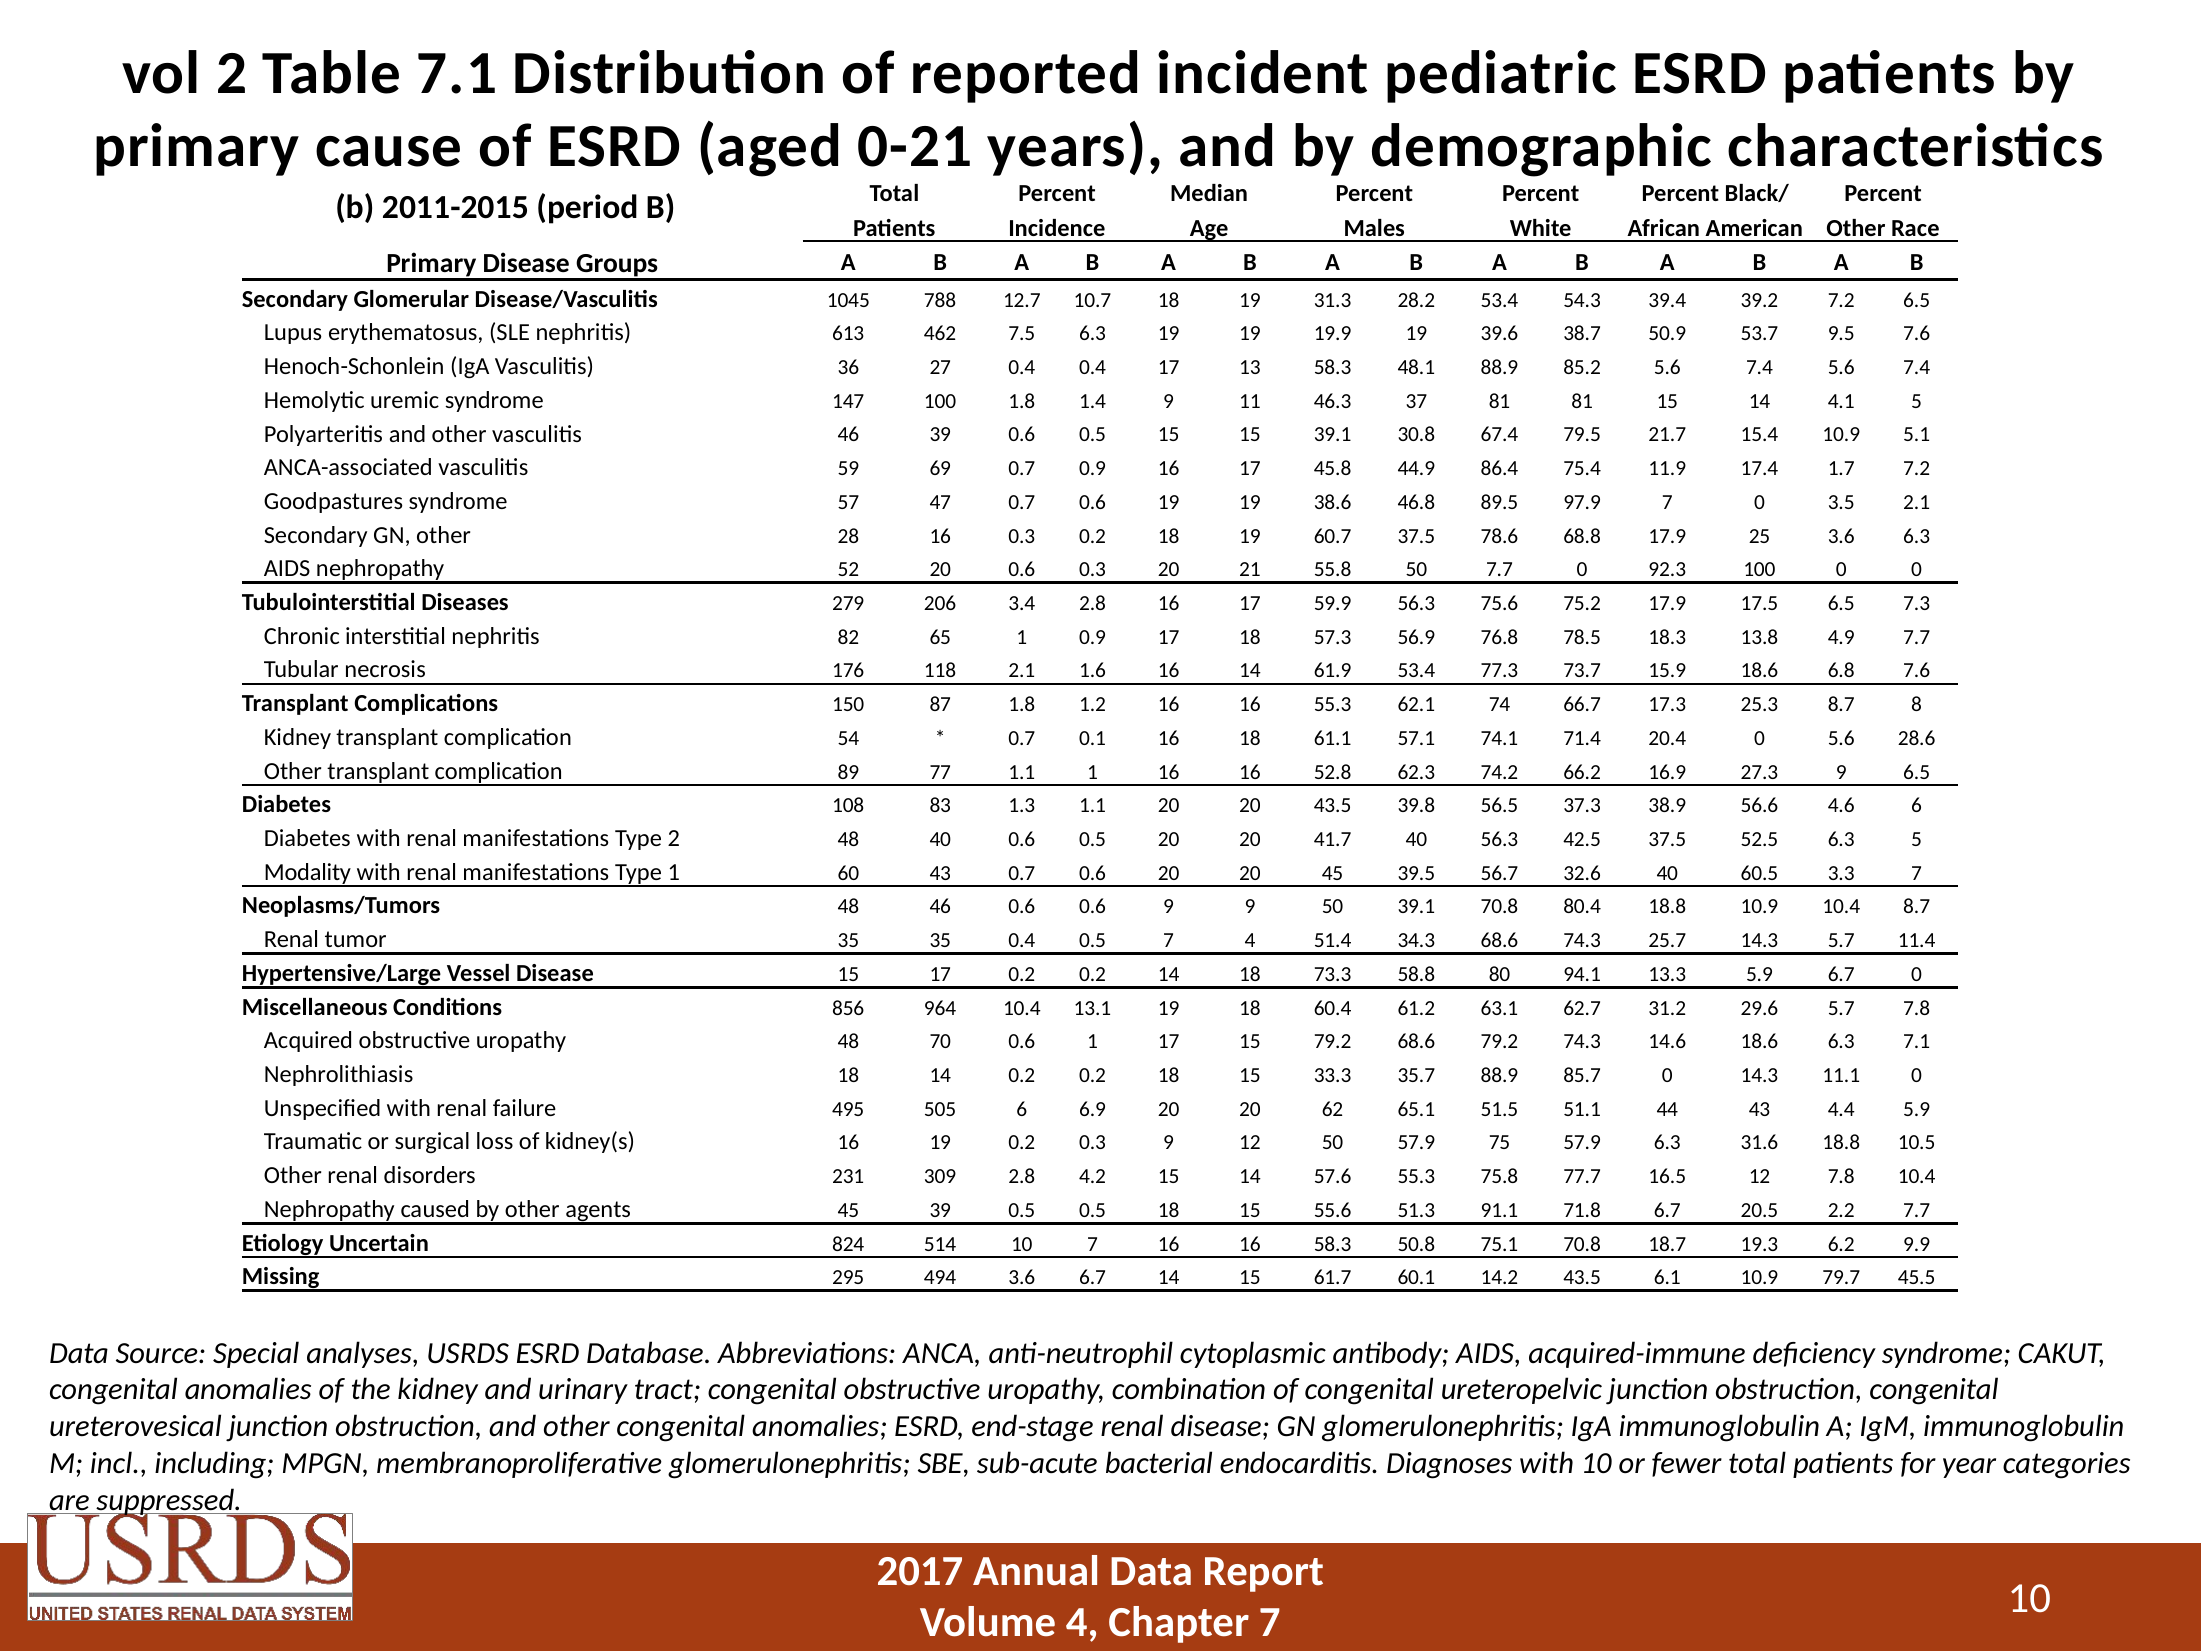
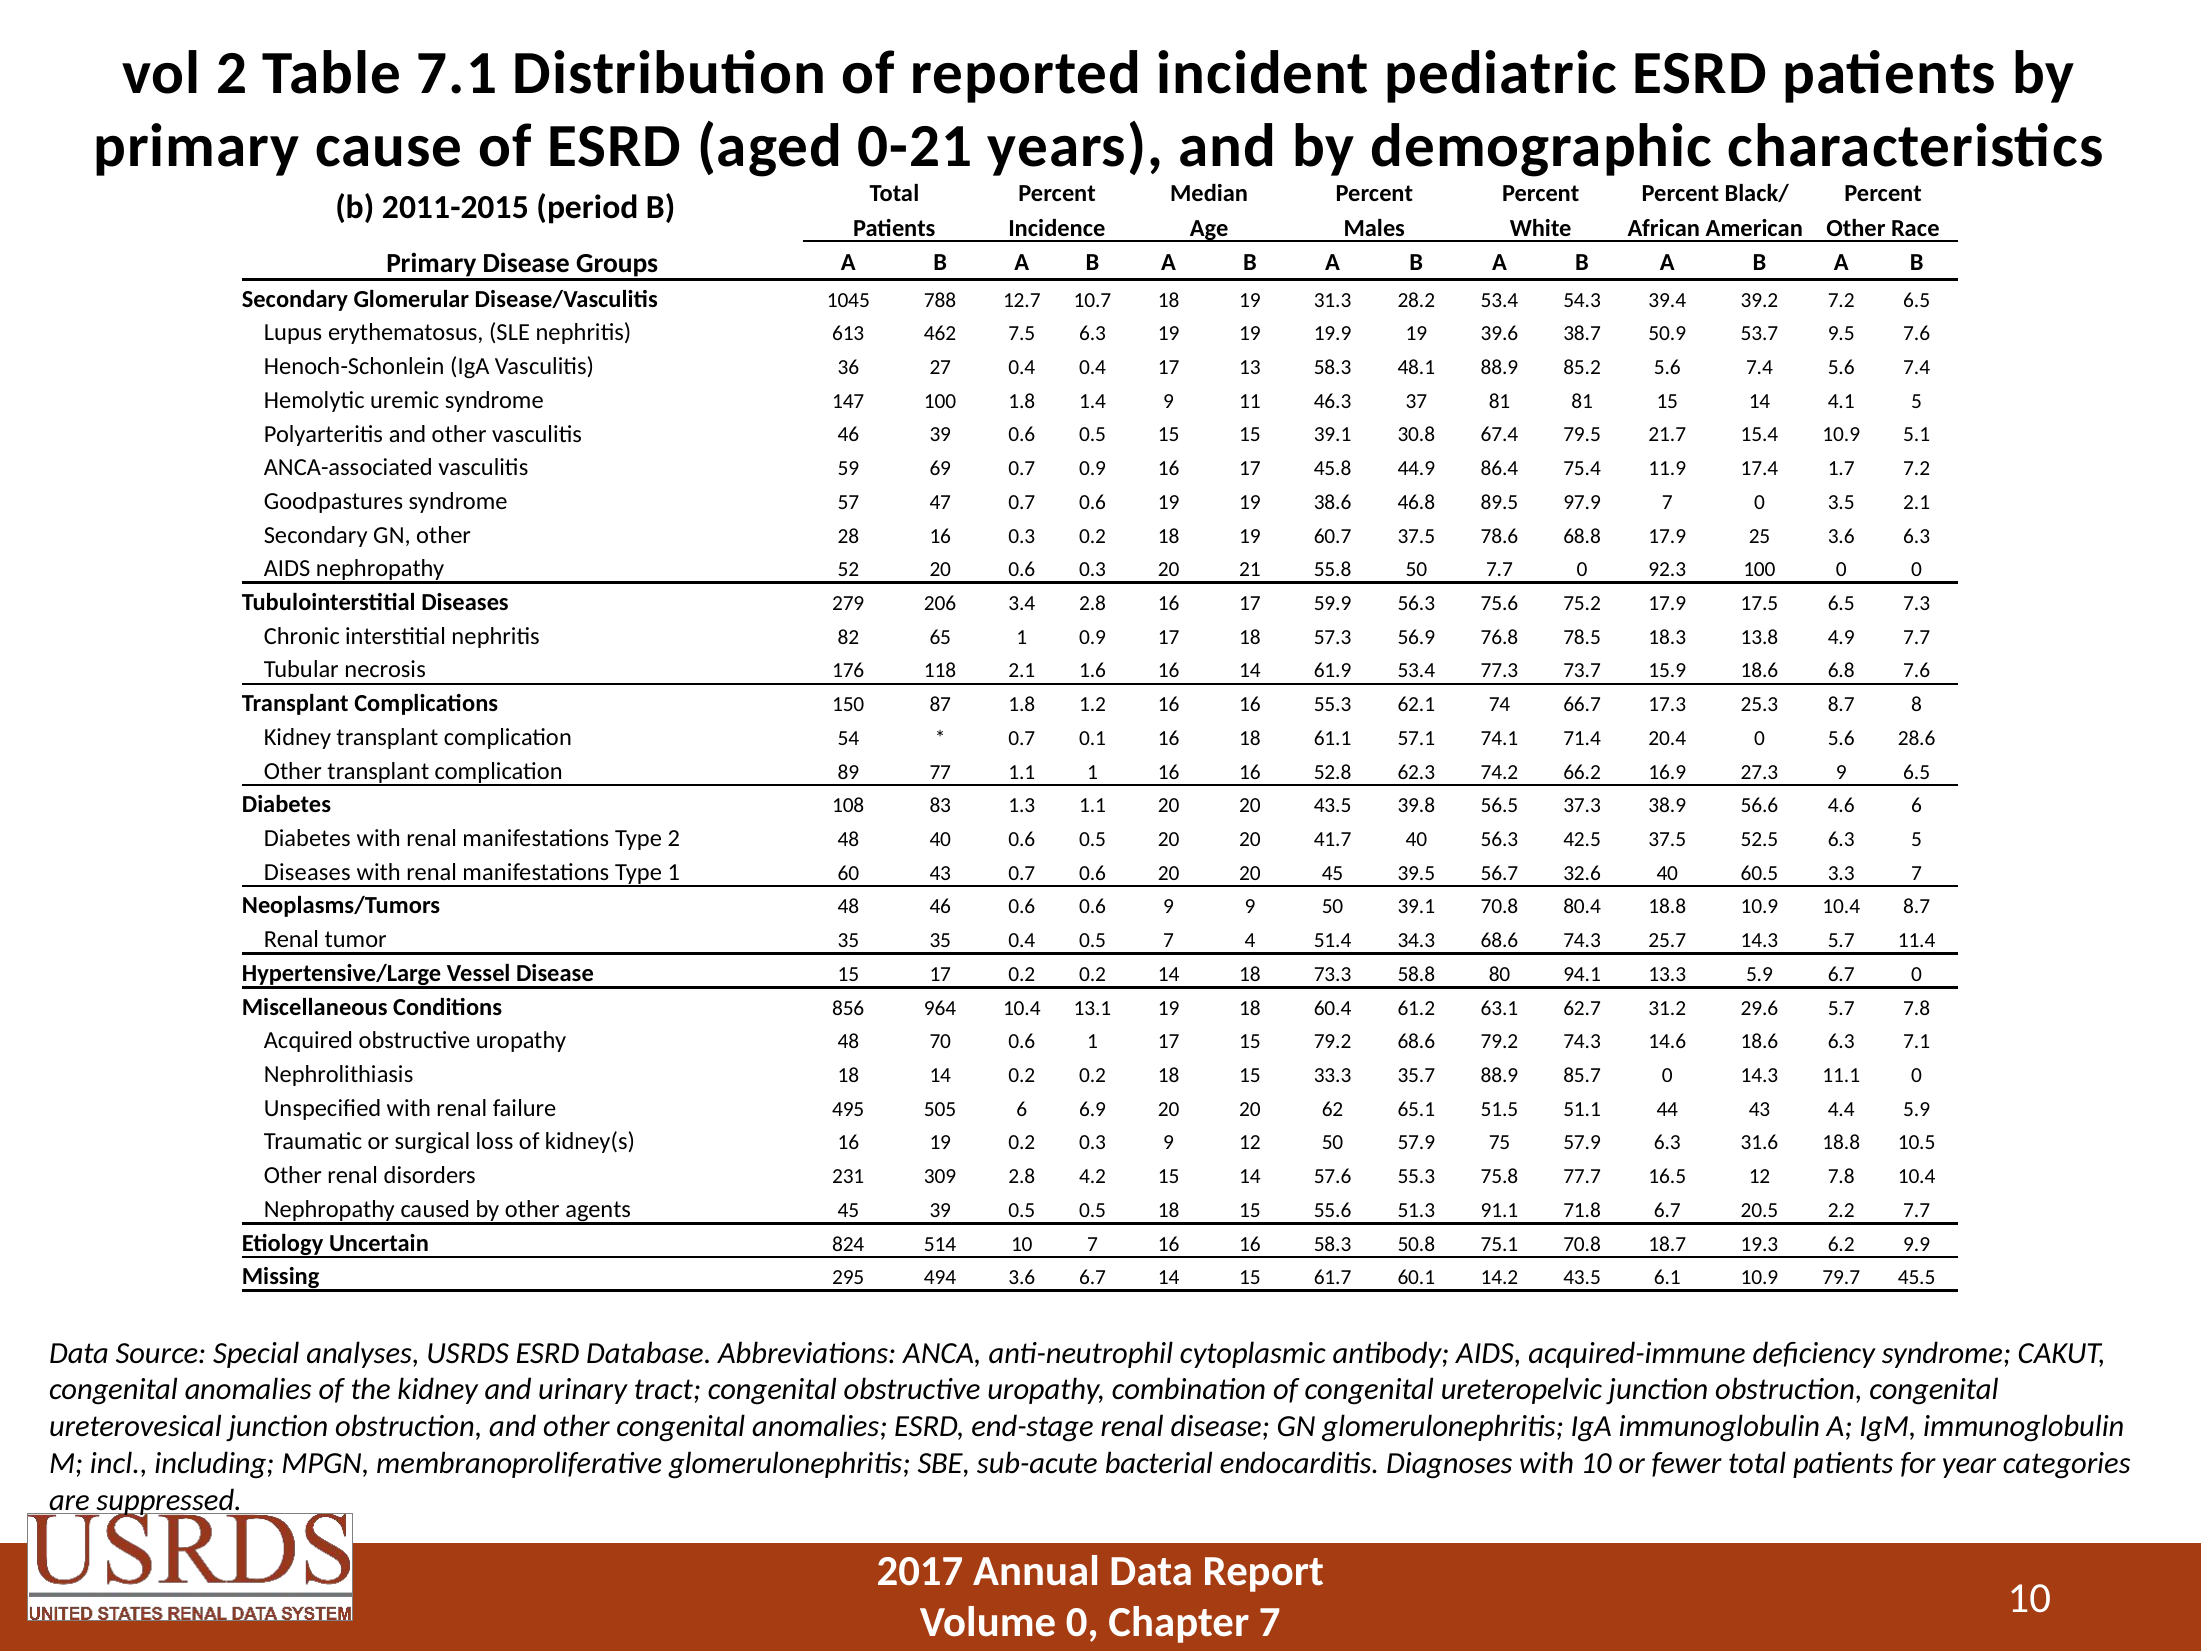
Modality: Modality -> Diseases (307, 872)
4: 4 -> 0 (1082, 1622)
